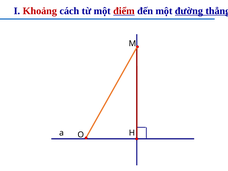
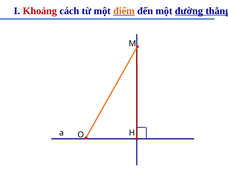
điểm colour: red -> orange (124, 11)
